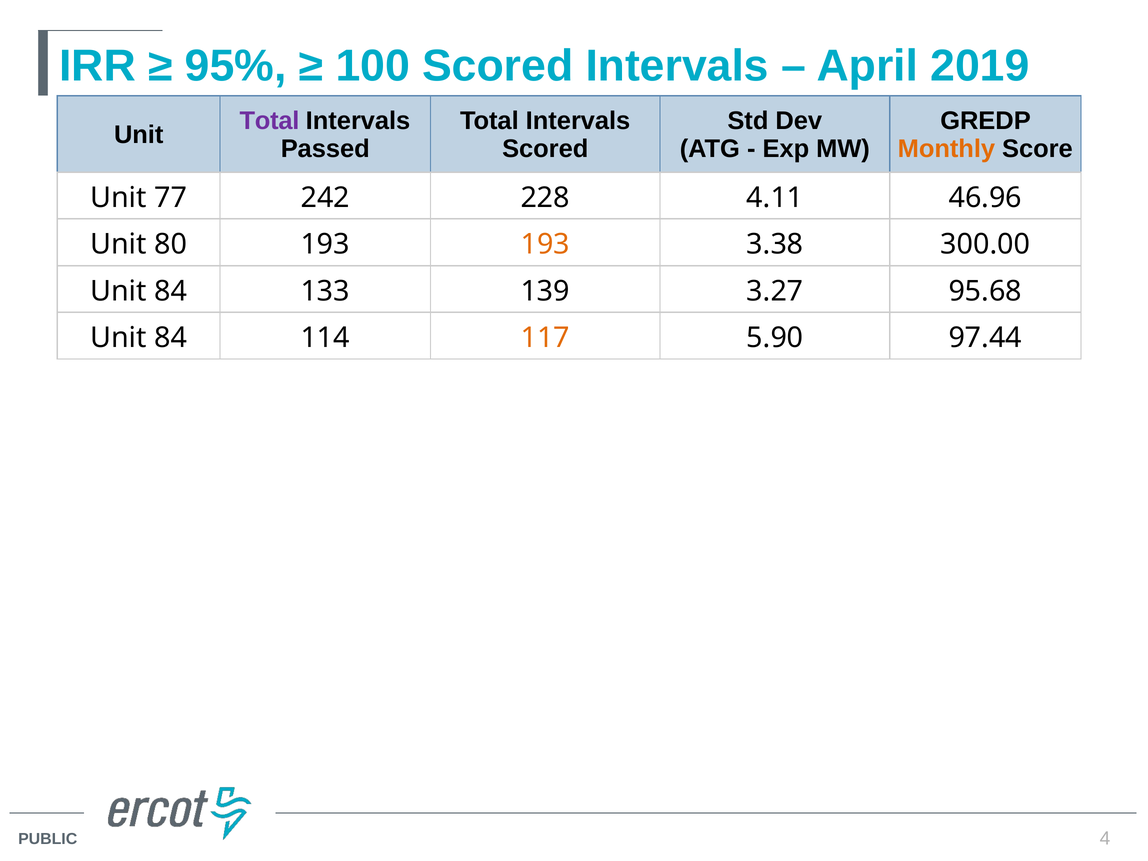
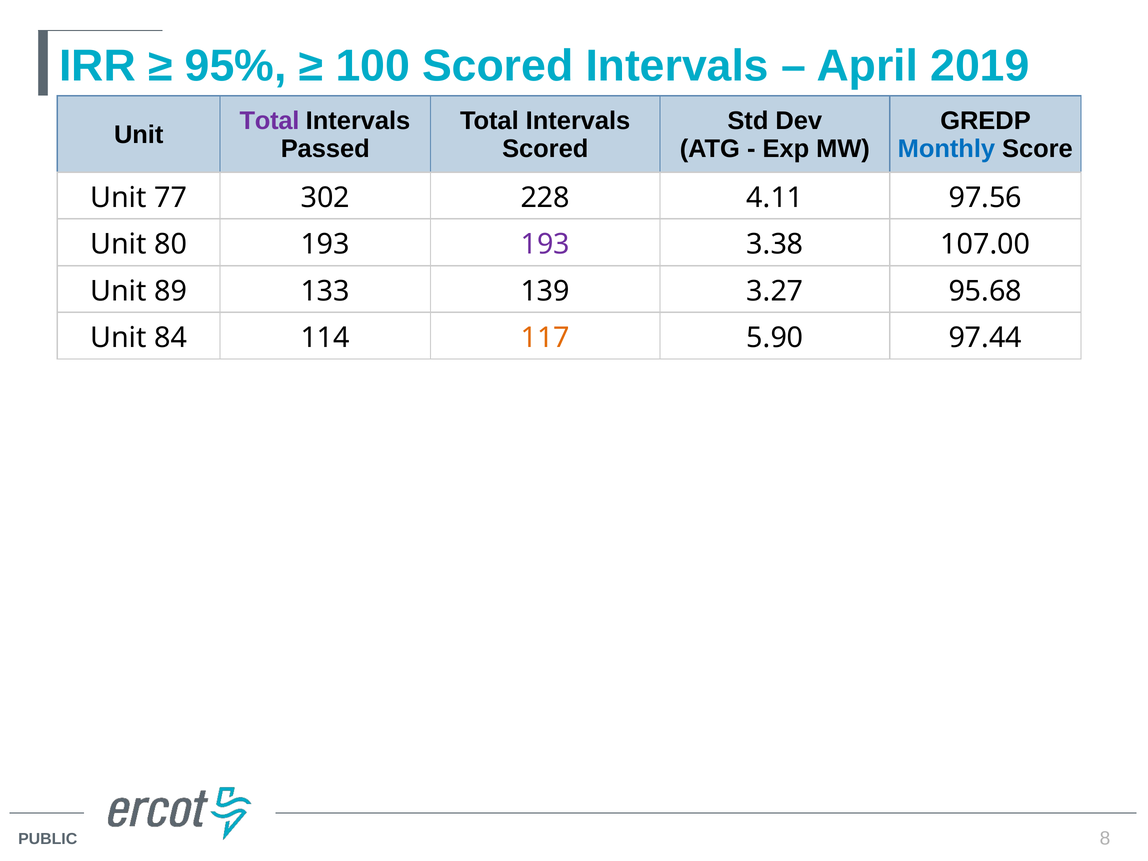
Monthly colour: orange -> blue (946, 149)
242: 242 -> 302 (325, 198)
46.96: 46.96 -> 97.56 (985, 198)
193 colour: orange -> purple (545, 244)
300.00: 300.00 -> 107.00 (985, 244)
84: 84 -> 89 (171, 291)
4: 4 -> 8 (1105, 838)
